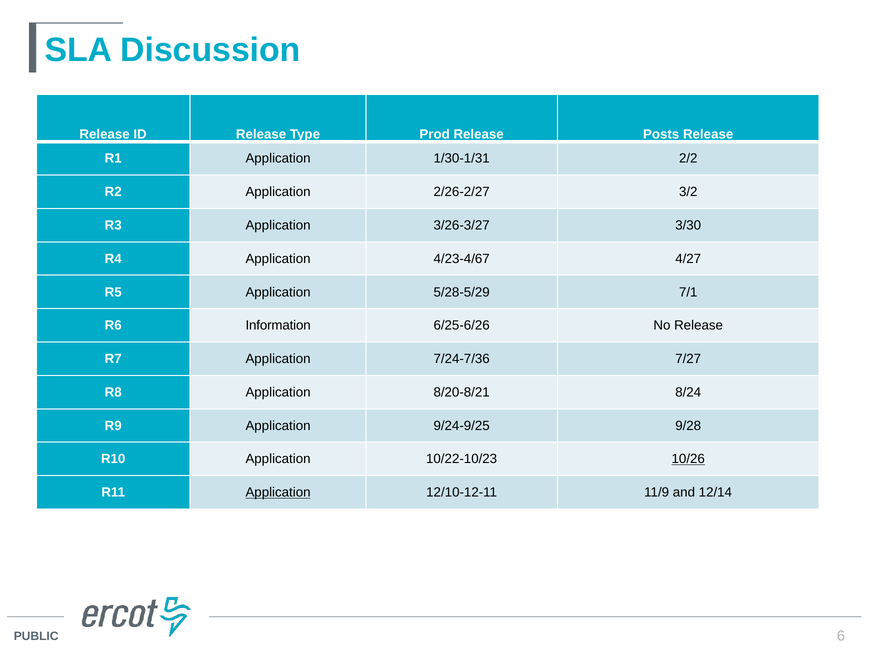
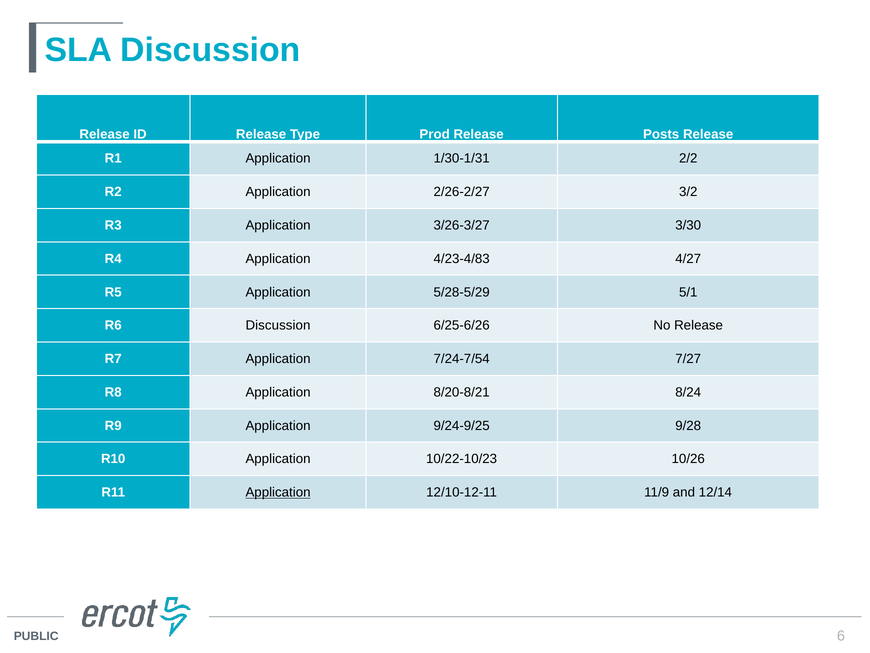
4/23-4/67: 4/23-4/67 -> 4/23-4/83 (462, 259)
7/1: 7/1 -> 5/1 (688, 292)
R6 Information: Information -> Discussion (278, 325)
7/24-7/36: 7/24-7/36 -> 7/24-7/54 (462, 359)
10/26 underline: present -> none (688, 459)
